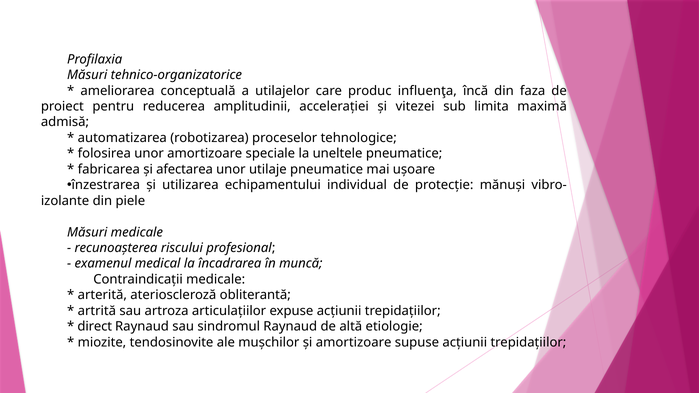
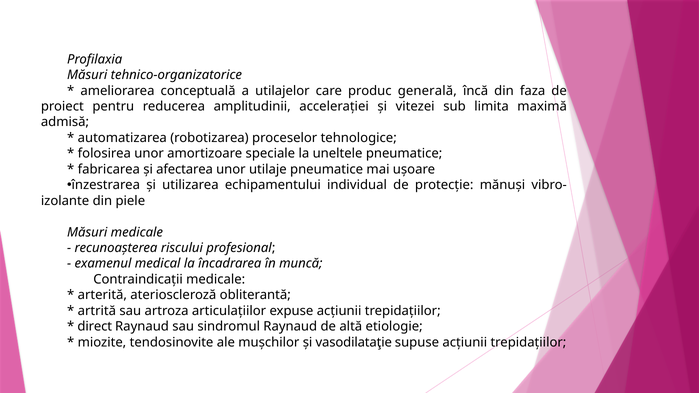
influenţa: influenţa -> generală (427, 91)
şi amortizoare: amortizoare -> vasodilataţie (354, 342)
